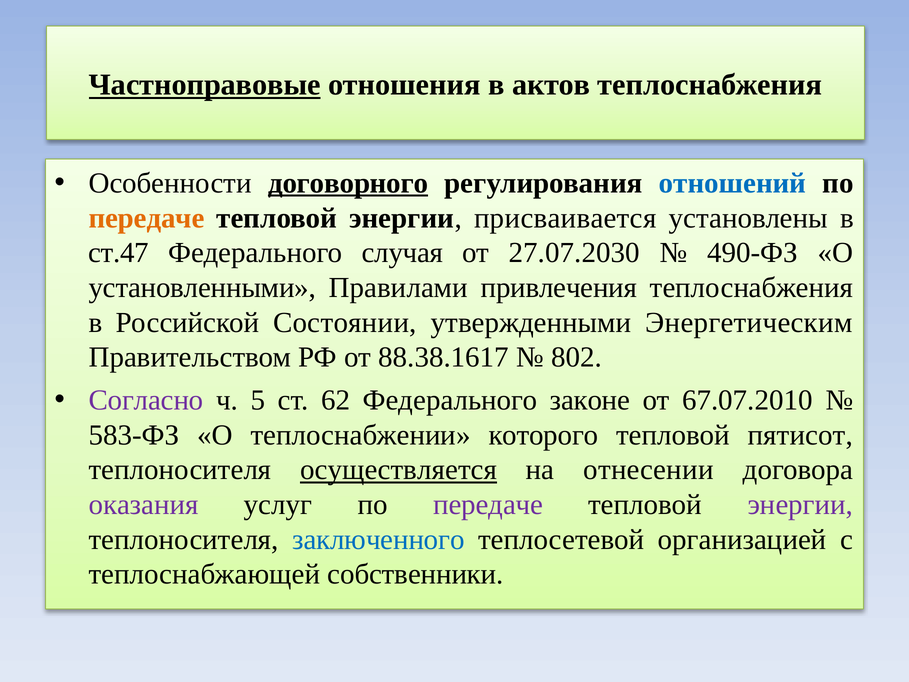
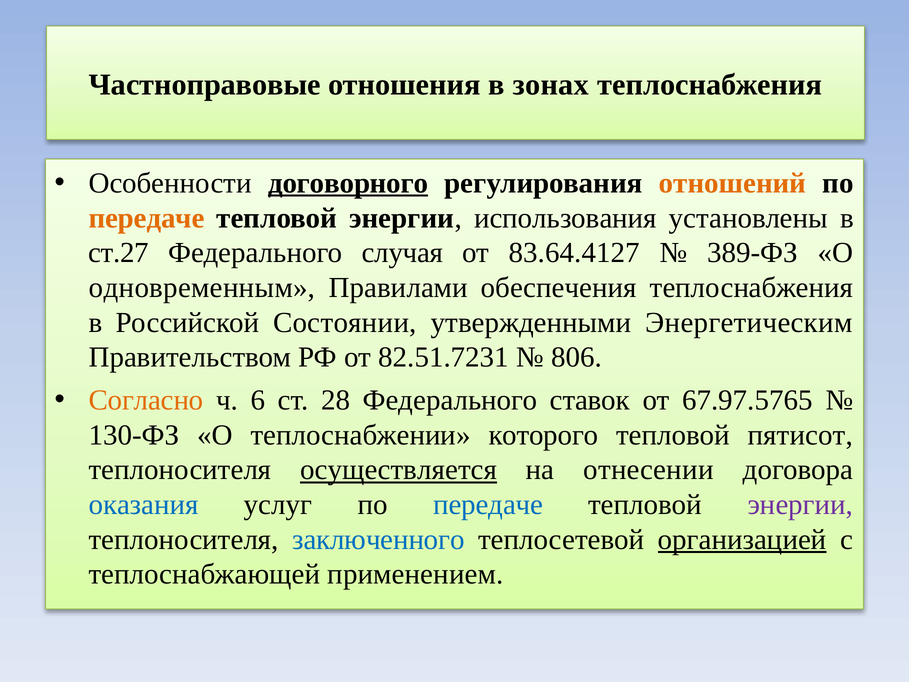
Частноправовые underline: present -> none (205, 85)
актов: актов -> зонах (551, 85)
отношений colour: blue -> orange (733, 183)
присваивается: присваивается -> использования (565, 218)
ст.47: ст.47 -> ст.27 (119, 253)
27.07.2030: 27.07.2030 -> 83.64.4127 (574, 253)
490-ФЗ: 490-ФЗ -> 389-ФЗ (753, 253)
установленными: установленными -> одновременным (202, 288)
привлечения: привлечения -> обеспечения (559, 288)
88.38.1617: 88.38.1617 -> 82.51.7231 (444, 357)
802: 802 -> 806 (577, 357)
Согласно colour: purple -> orange (146, 400)
5: 5 -> 6 (258, 400)
62: 62 -> 28 (336, 400)
законе: законе -> ставок (590, 400)
67.07.2010: 67.07.2010 -> 67.97.5765 (747, 400)
583-ФЗ: 583-ФЗ -> 130-ФЗ (134, 435)
оказания colour: purple -> blue (144, 505)
передаче colour: purple -> blue (488, 505)
организацией underline: none -> present (742, 539)
собственники: собственники -> применением (415, 574)
